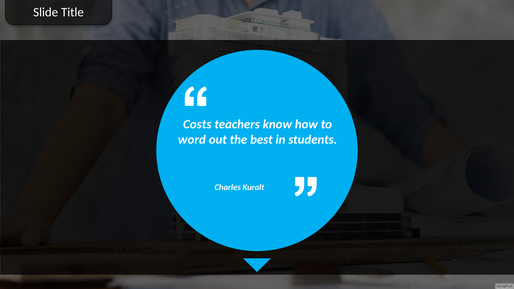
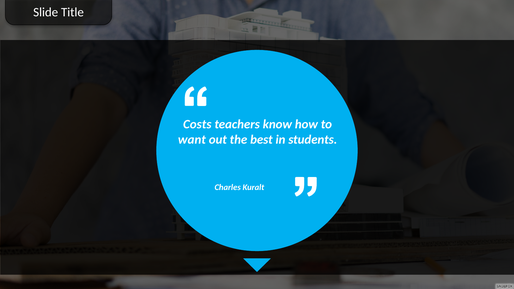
word: word -> want (192, 140)
